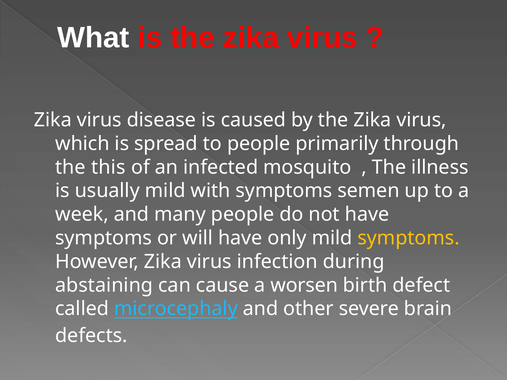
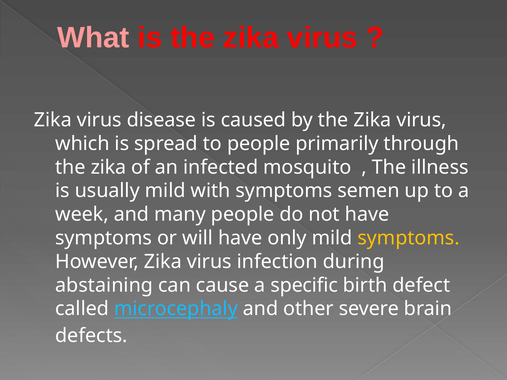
What colour: white -> pink (93, 38)
this: this -> zika (108, 167)
worsen: worsen -> specific (304, 285)
